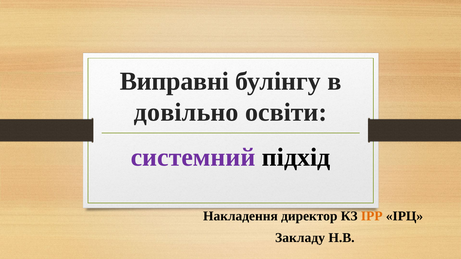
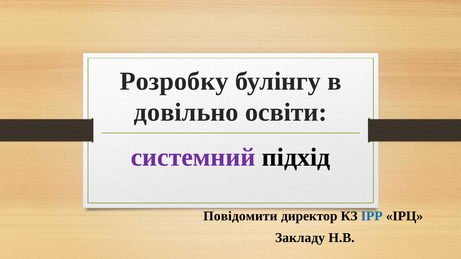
Виправні: Виправні -> Розробку (174, 81)
Накладення: Накладення -> Повідомити (240, 216)
ІРР colour: orange -> blue (372, 216)
